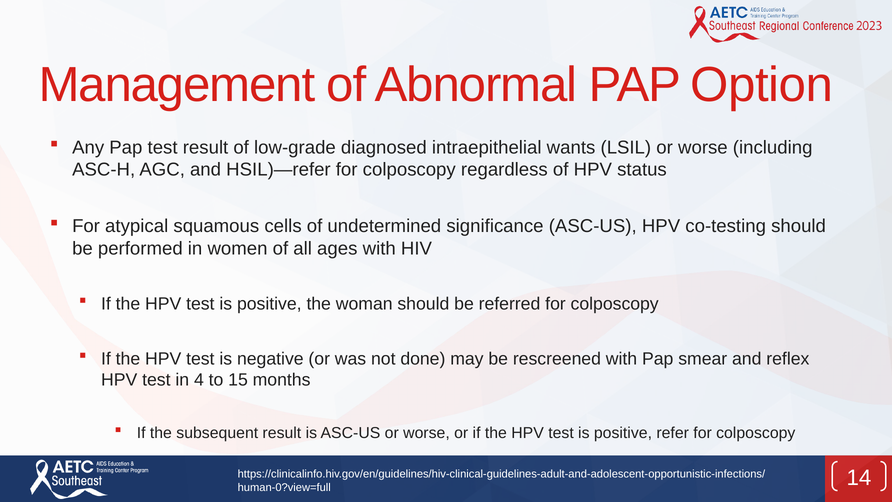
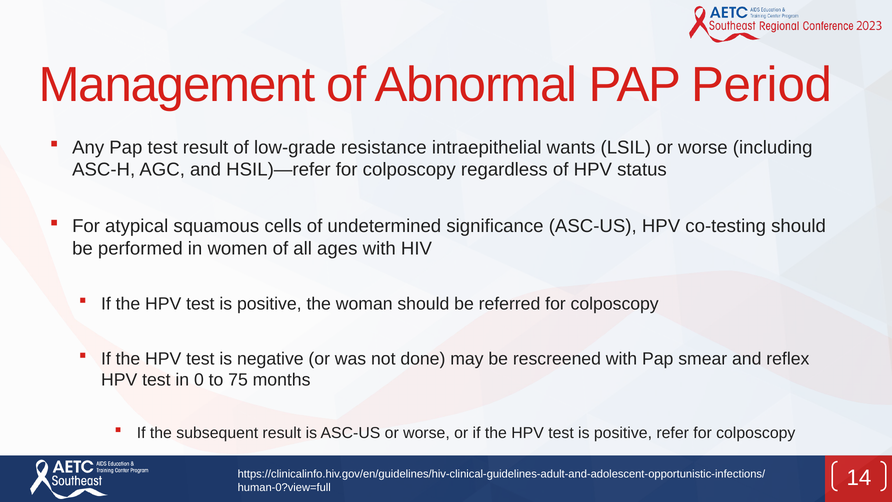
Option: Option -> Period (762, 85)
diagnosed: diagnosed -> resistance (384, 147)
4: 4 -> 0 (199, 380)
15: 15 -> 75 (238, 380)
